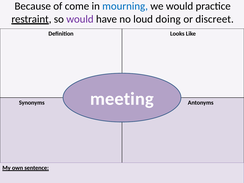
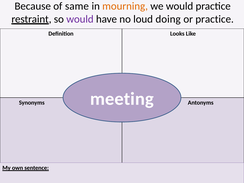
come: come -> same (77, 6)
mourning colour: blue -> orange (125, 6)
or discreet: discreet -> practice (215, 19)
